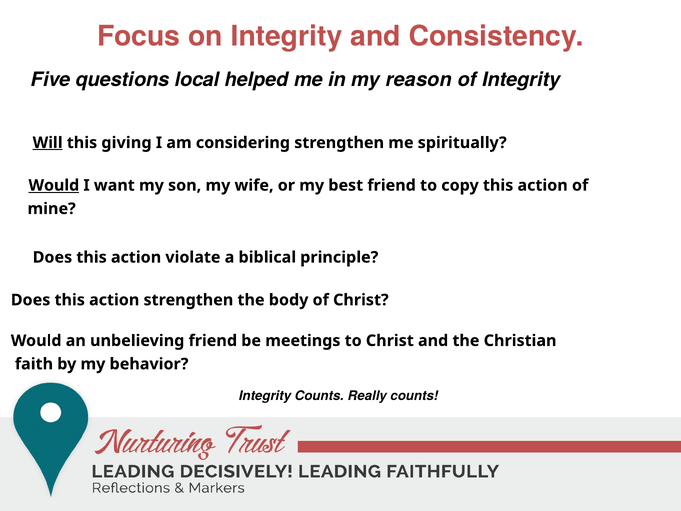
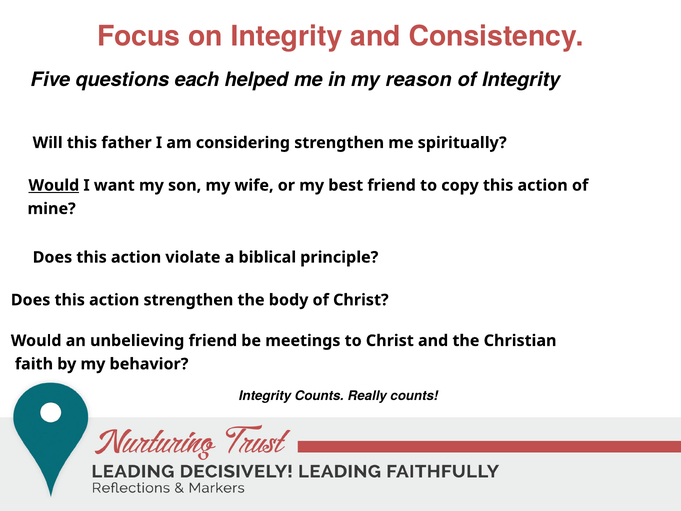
local: local -> each (197, 80)
Will underline: present -> none (48, 143)
giving: giving -> father (126, 143)
